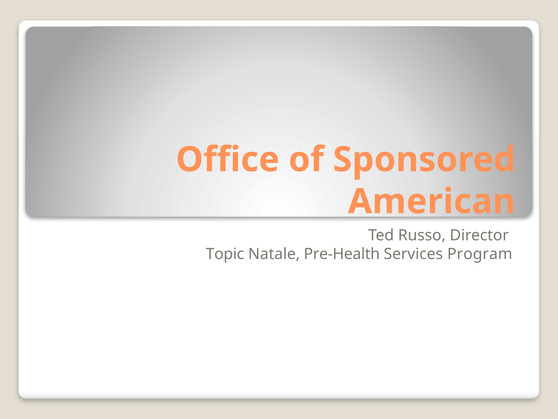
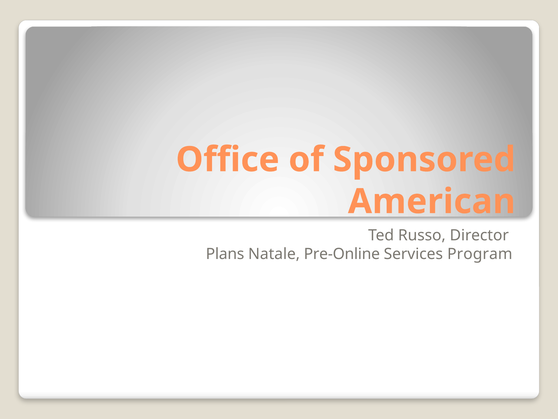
Topic: Topic -> Plans (225, 254)
Pre-Health: Pre-Health -> Pre-Online (342, 254)
